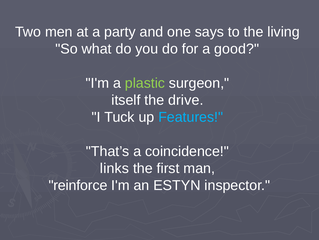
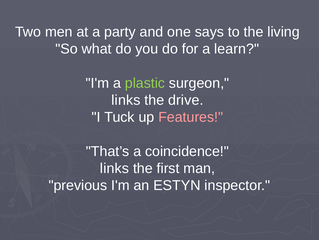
good: good -> learn (237, 49)
itself: itself -> links (126, 100)
Features colour: light blue -> pink (191, 117)
reinforce: reinforce -> previous (78, 185)
